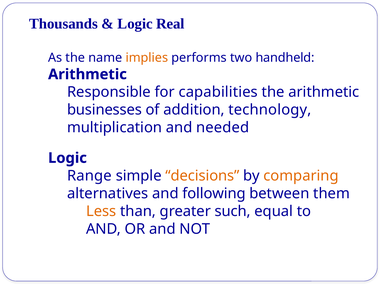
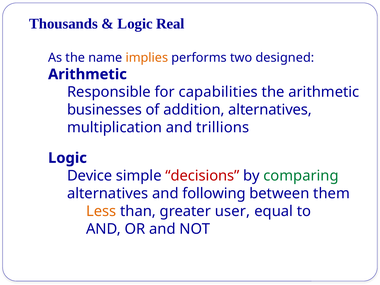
handheld: handheld -> designed (285, 58)
addition technology: technology -> alternatives (270, 110)
needed: needed -> trillions (223, 128)
Range: Range -> Device (90, 176)
decisions colour: orange -> red (203, 176)
comparing colour: orange -> green (301, 176)
such: such -> user (233, 211)
